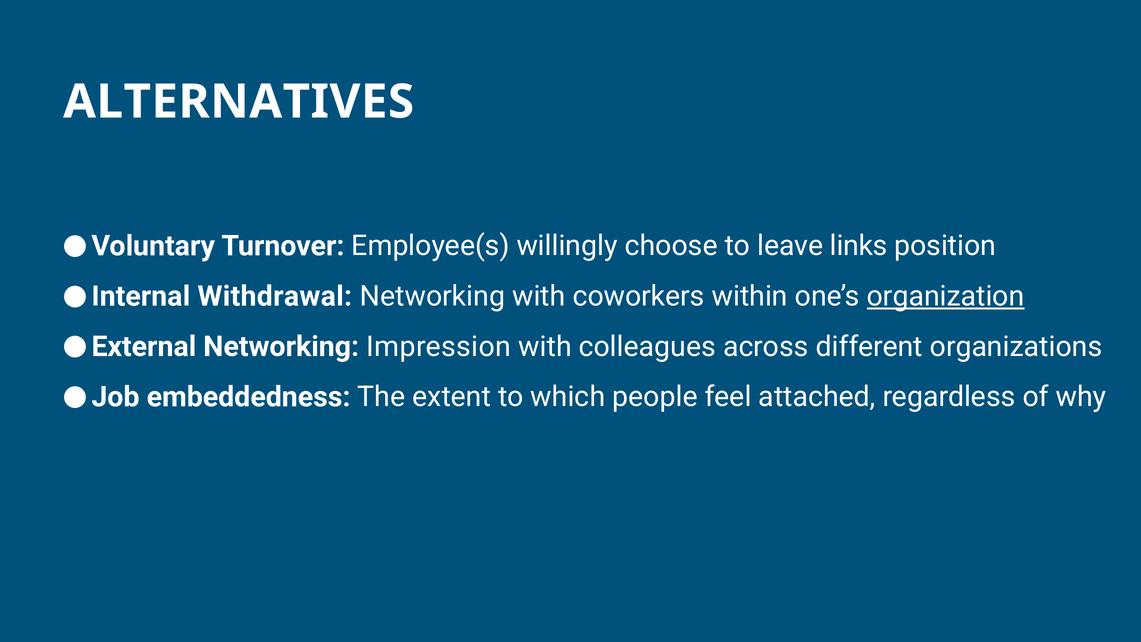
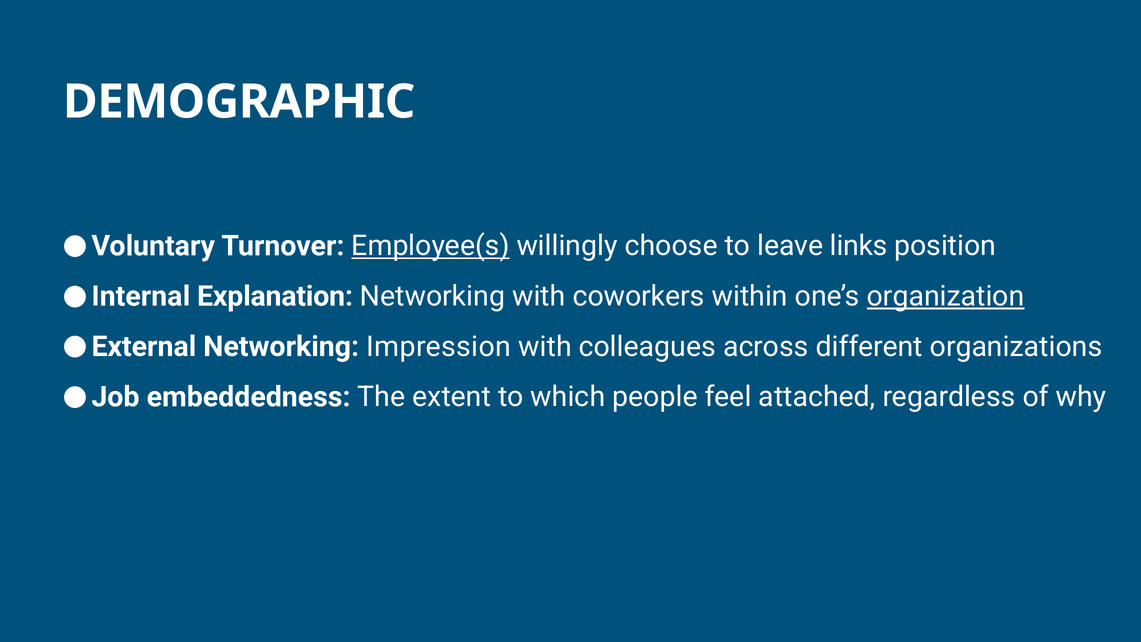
ALTERNATIVES: ALTERNATIVES -> DEMOGRAPHIC (239, 102)
Employee(s underline: none -> present (430, 246)
Withdrawal: Withdrawal -> Explanation (275, 296)
